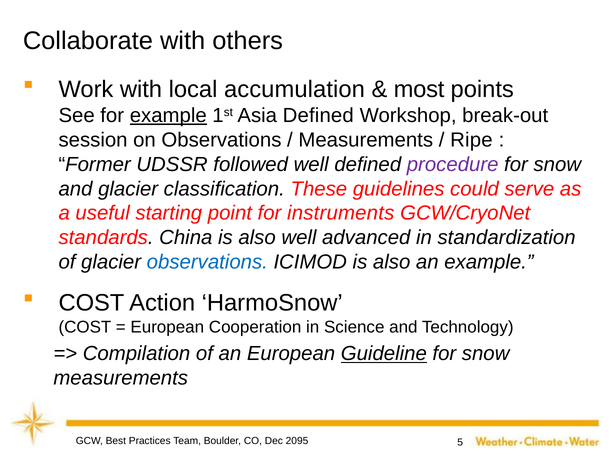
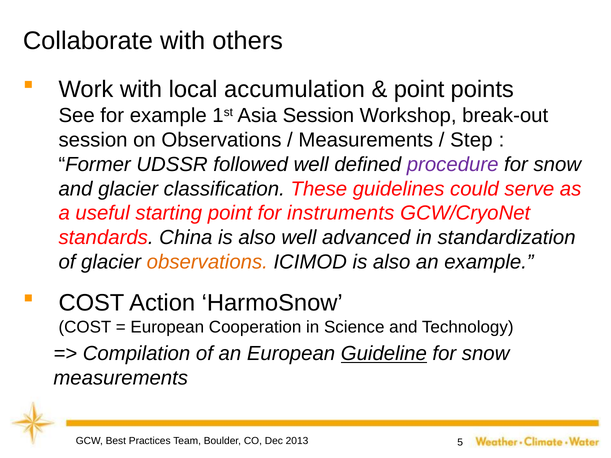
most: most -> point (419, 89)
example underline: present -> none (168, 116)
Asia Defined: Defined -> Session (318, 116)
Ripe: Ripe -> Step (471, 140)
observations colour: blue -> orange (207, 262)
2095: 2095 -> 2013 (297, 441)
